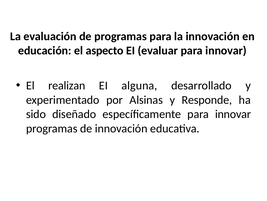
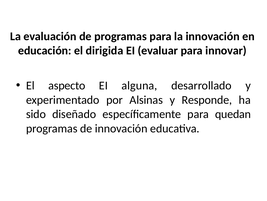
aspecto: aspecto -> dirigida (104, 50)
realizan: realizan -> aspecto (67, 85)
específicamente para innovar: innovar -> quedan (233, 114)
